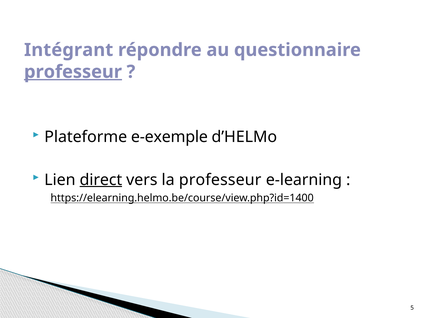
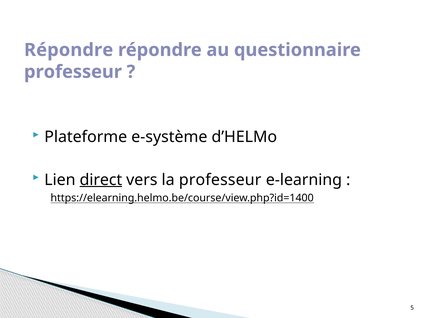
Intégrant: Intégrant -> Répondre (69, 50)
professeur underline: present -> none (73, 72)
e-exemple: e-exemple -> e-système (169, 137)
